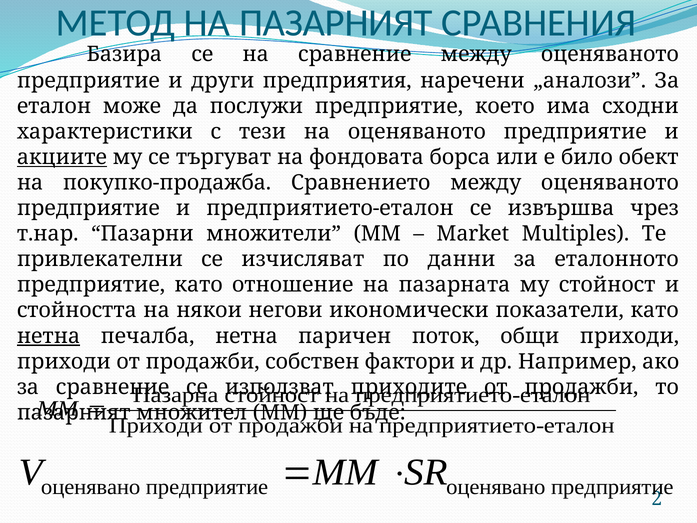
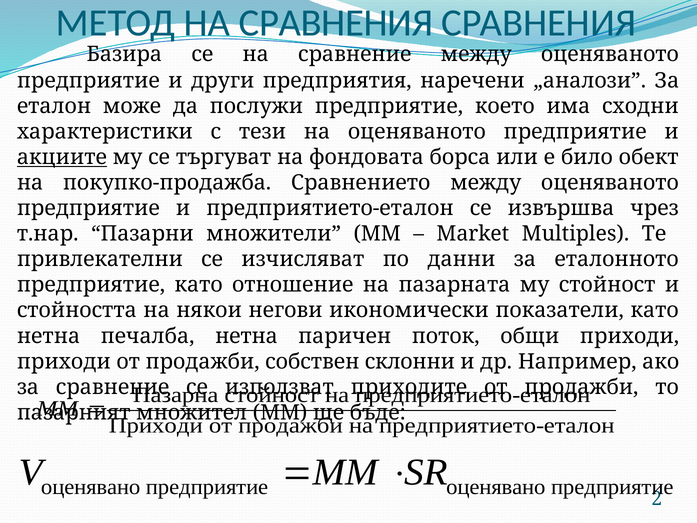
НА ПАЗАРНИЯТ: ПАЗАРНИЯТ -> СРАВНЕНИЯ (336, 23)
нетна underline: present -> none (49, 336)
фактори: фактори -> склонни (410, 361)
